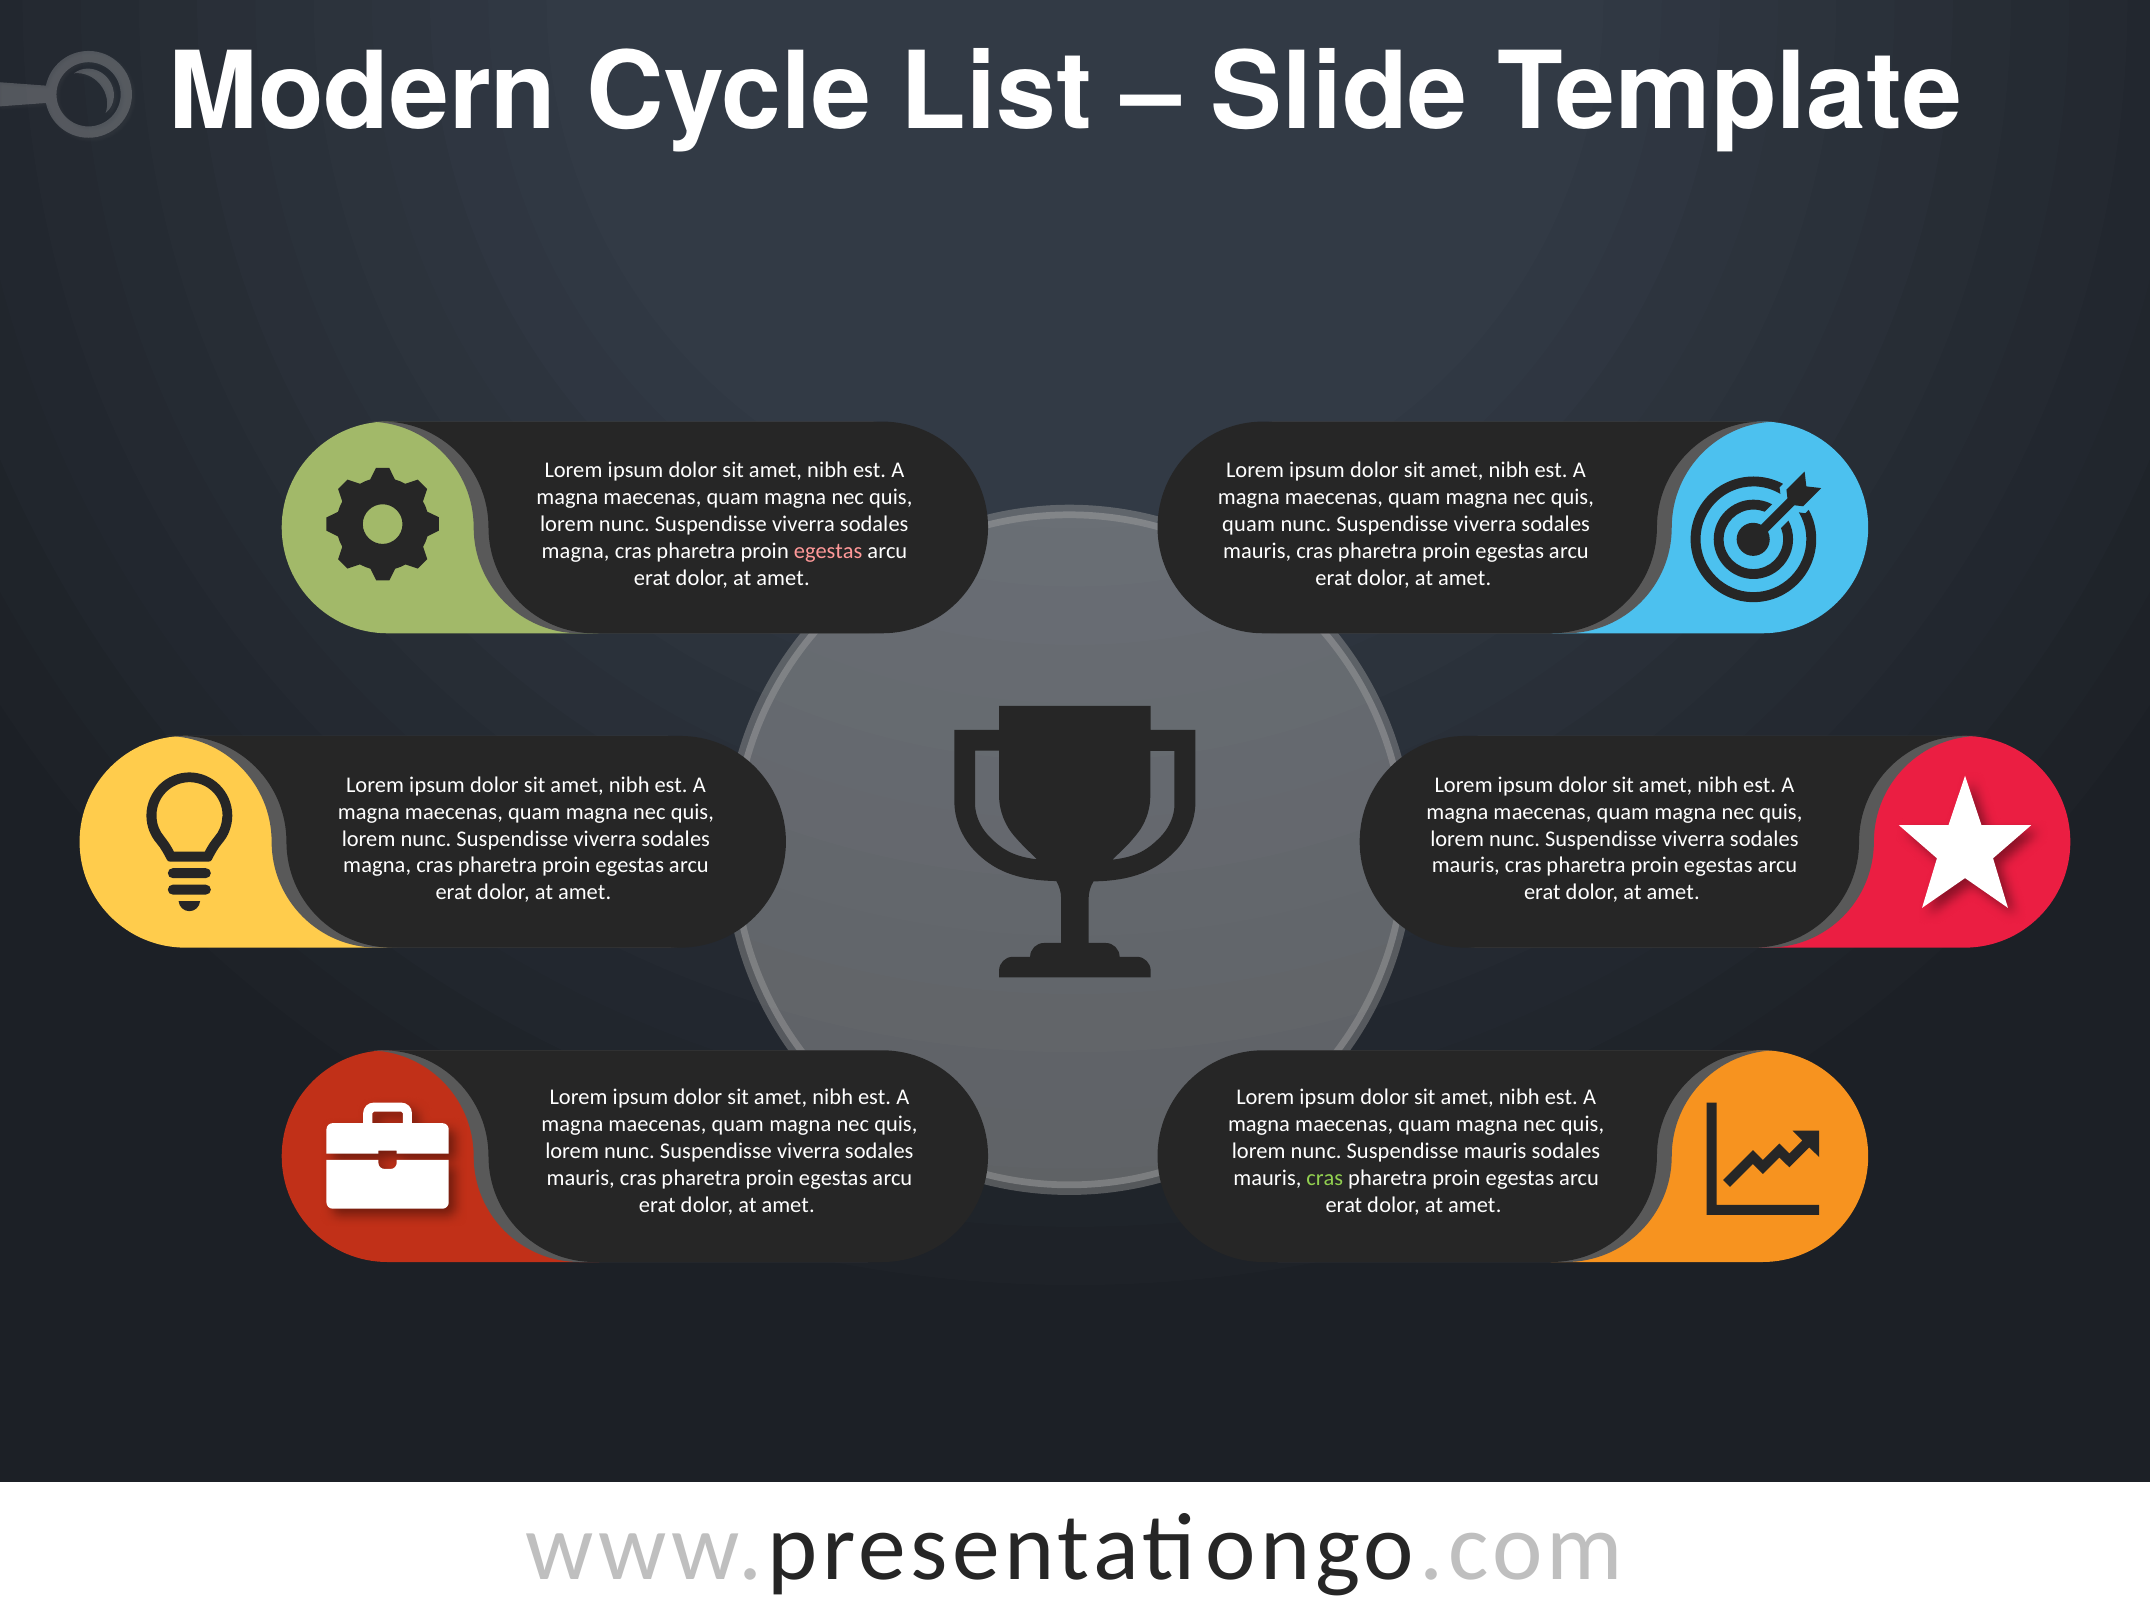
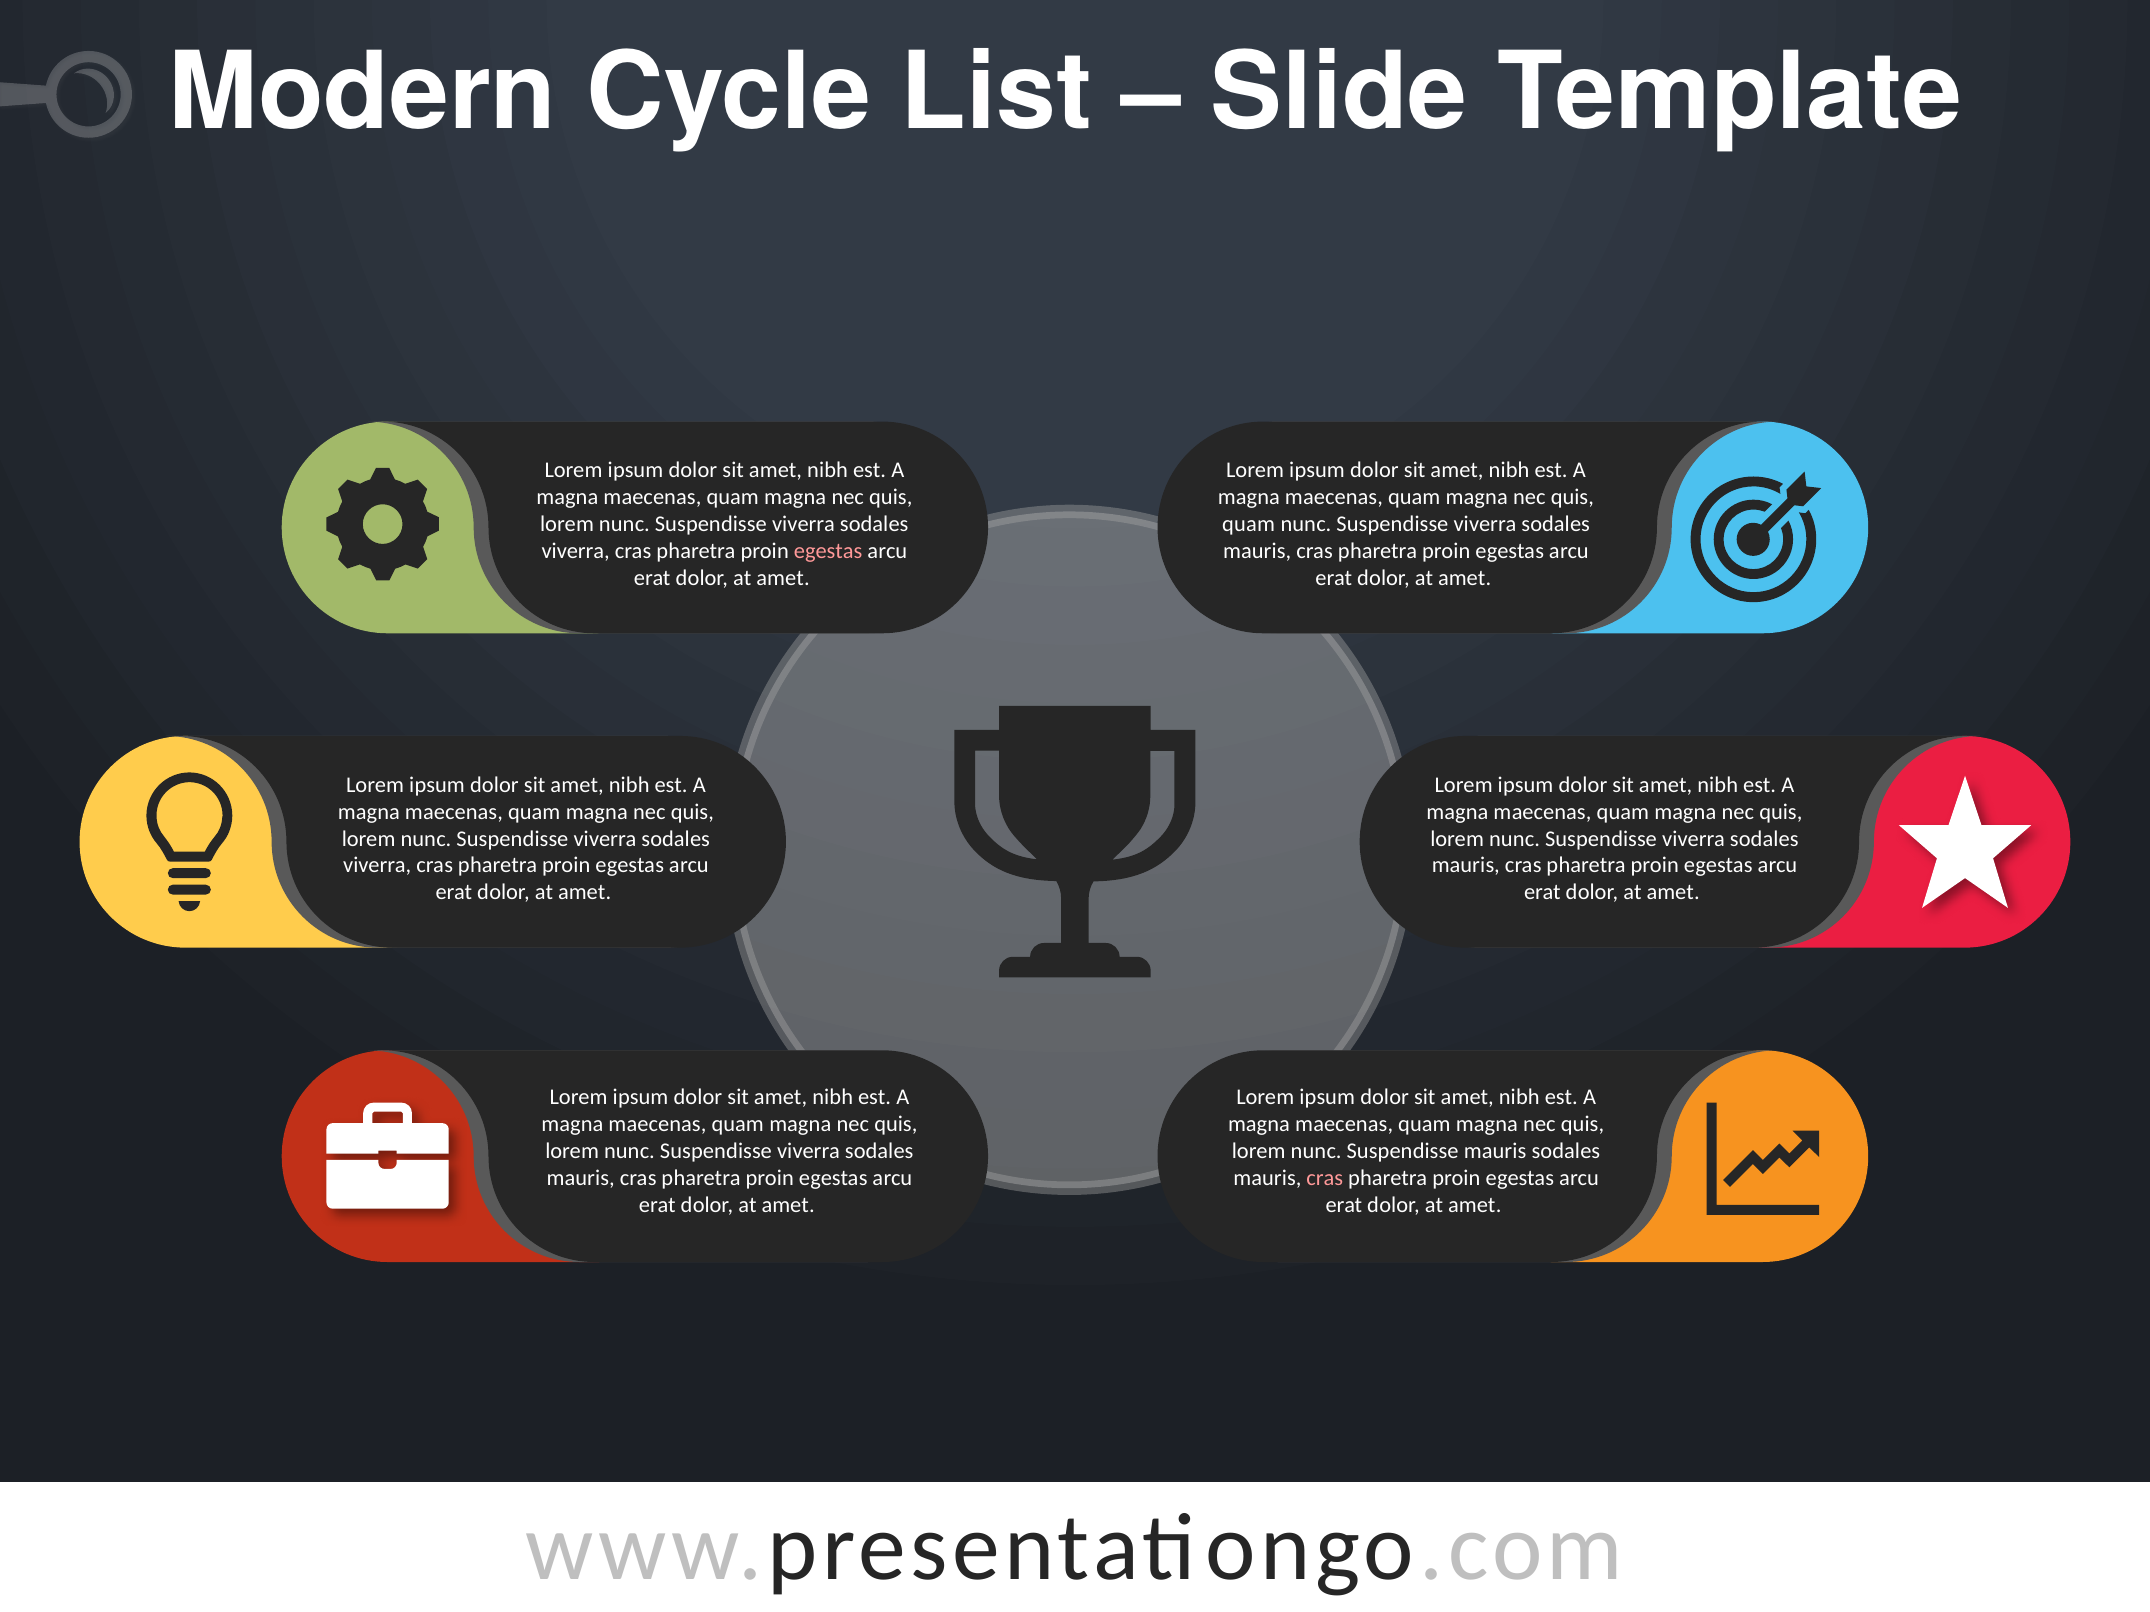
magna: magna -> viverra (576, 551)
magna: magna -> viverra (377, 866)
cras colour: light green -> pink (1325, 1179)
